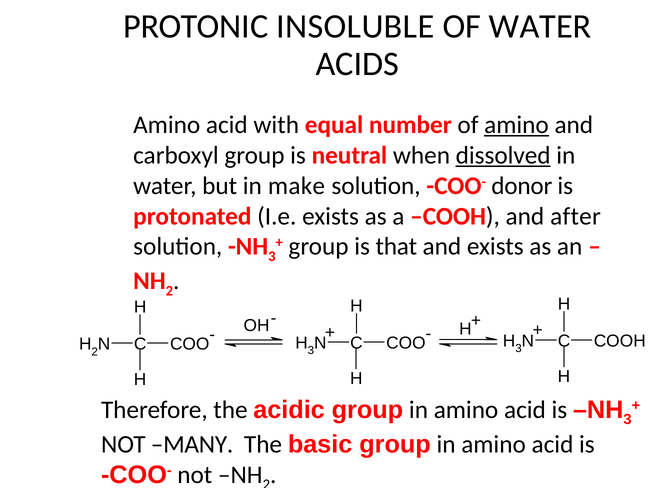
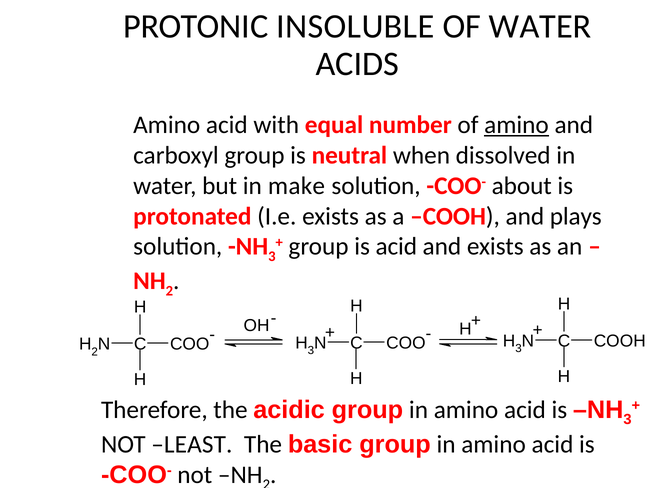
dissolved underline: present -> none (503, 155)
donor: donor -> about (522, 186)
after: after -> plays (576, 216)
is that: that -> acid (396, 246)
MANY: MANY -> LEAST (192, 444)
